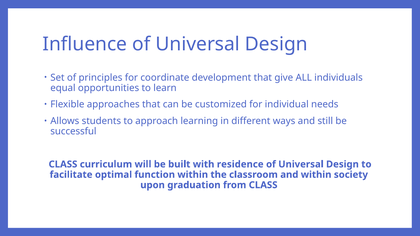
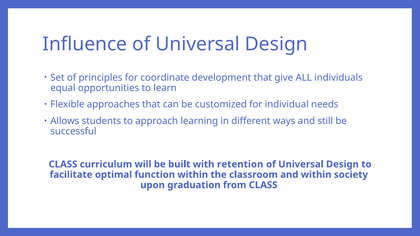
residence: residence -> retention (240, 164)
